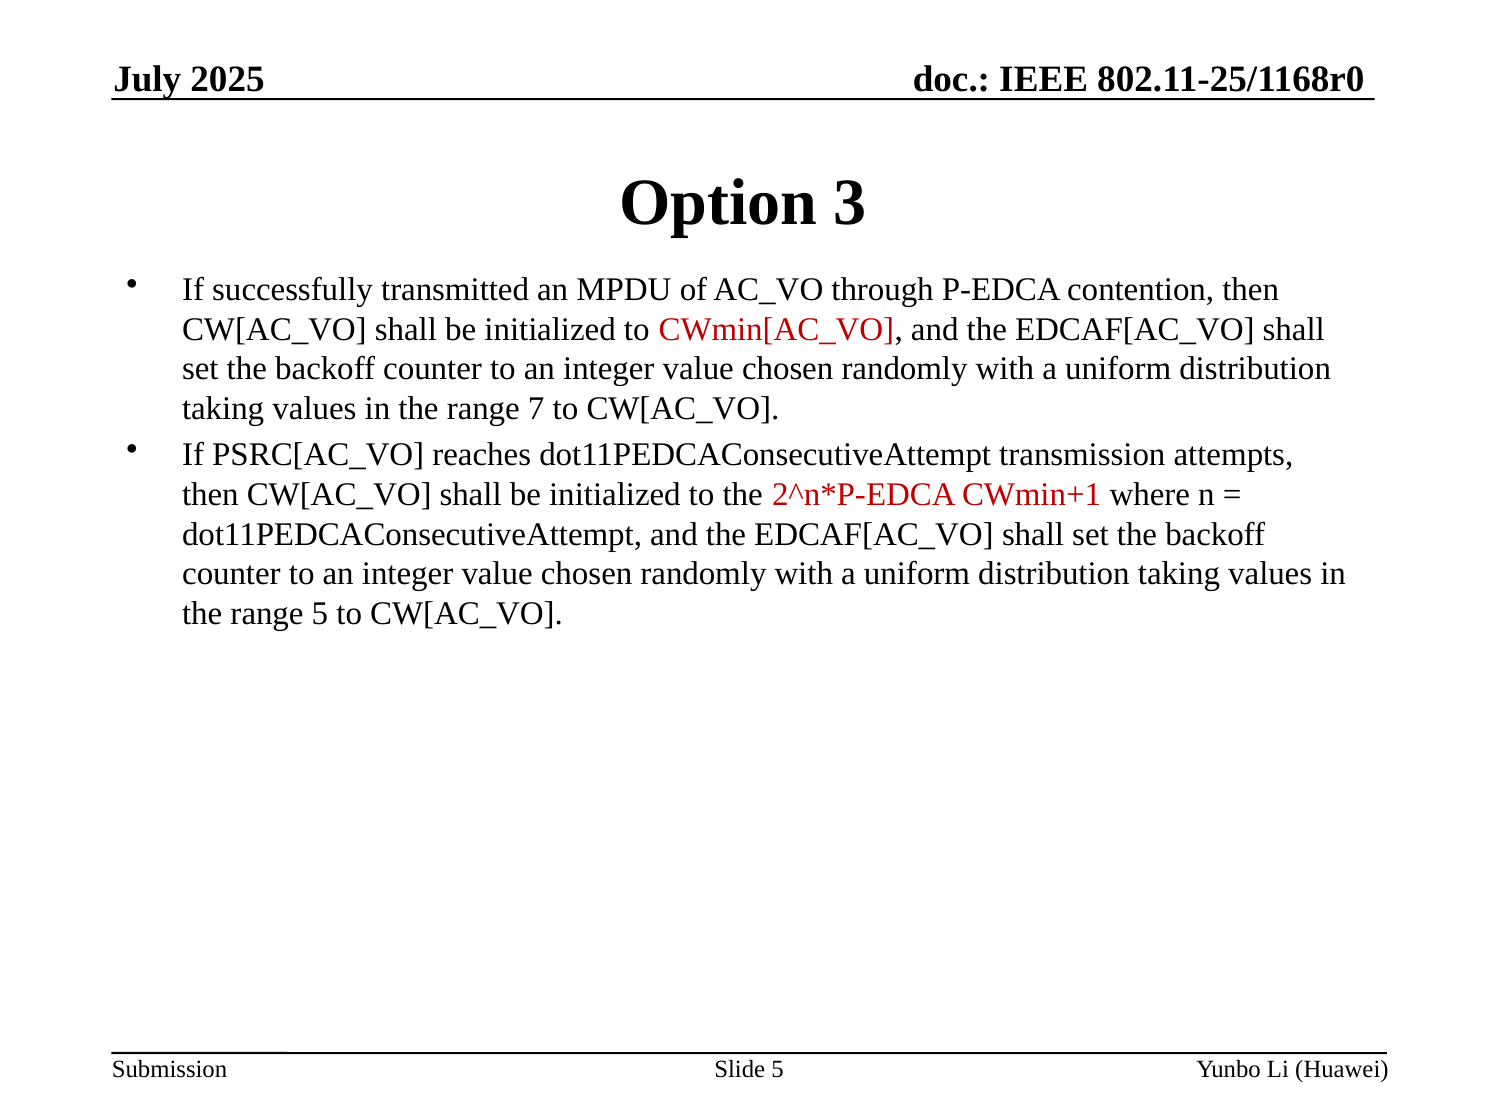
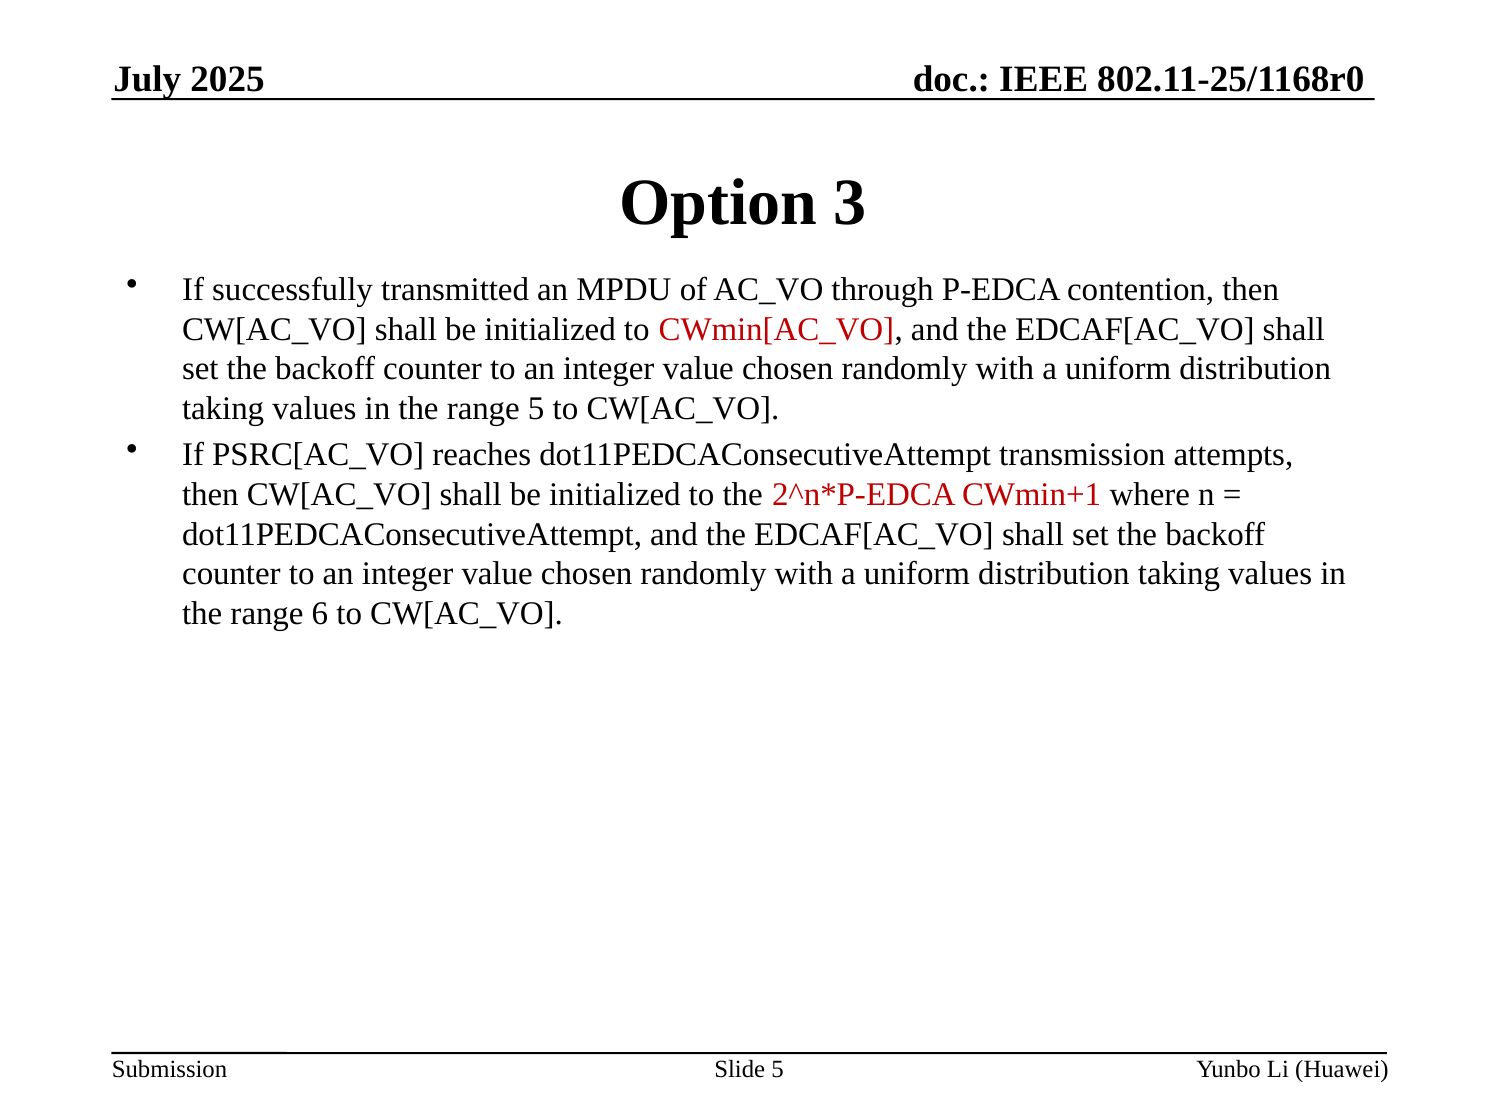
range 7: 7 -> 5 (536, 408)
range 5: 5 -> 6 (320, 613)
